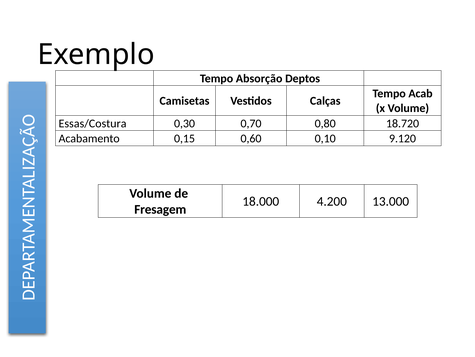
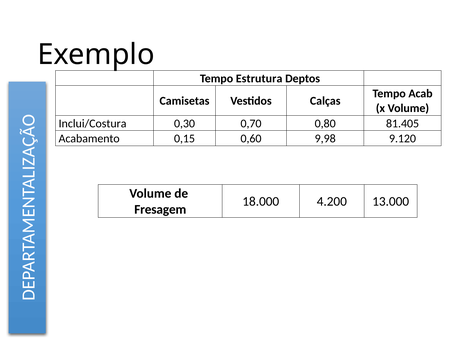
Absorção: Absorção -> Estrutura (259, 78)
Essas/Costura: Essas/Costura -> Inclui/Costura (93, 123)
18.720: 18.720 -> 81.405 (403, 123)
0,10: 0,10 -> 9,98 (325, 138)
